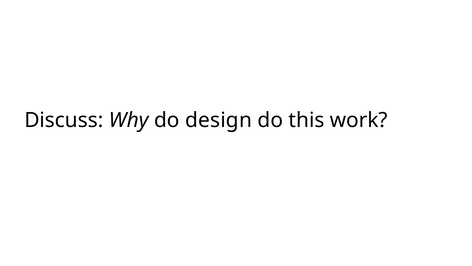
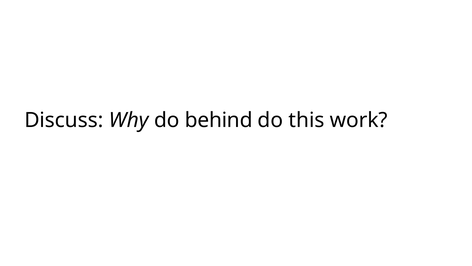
design: design -> behind (219, 120)
